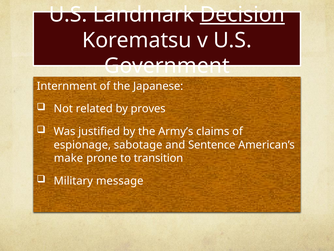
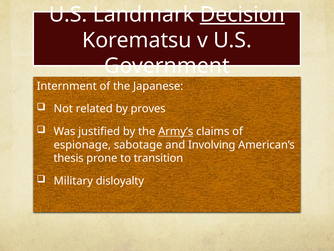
Army’s underline: none -> present (176, 131)
Sentence: Sentence -> Involving (212, 145)
make: make -> thesis (69, 158)
message: message -> disloyalty (120, 181)
